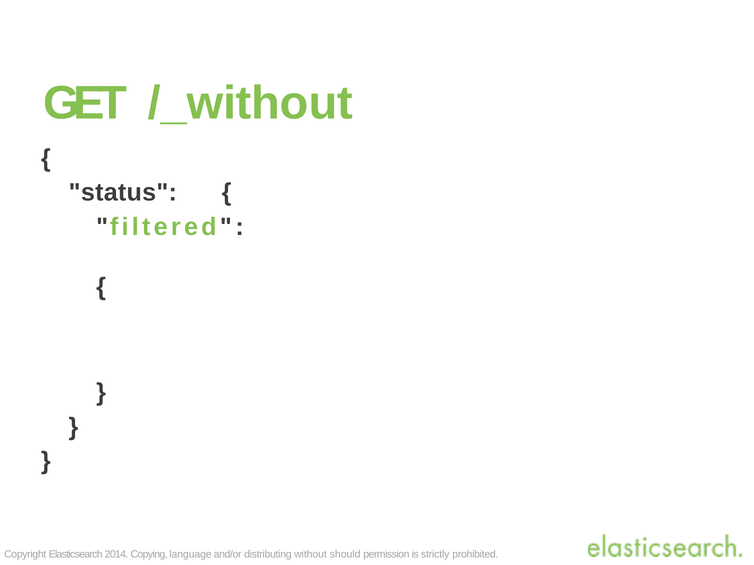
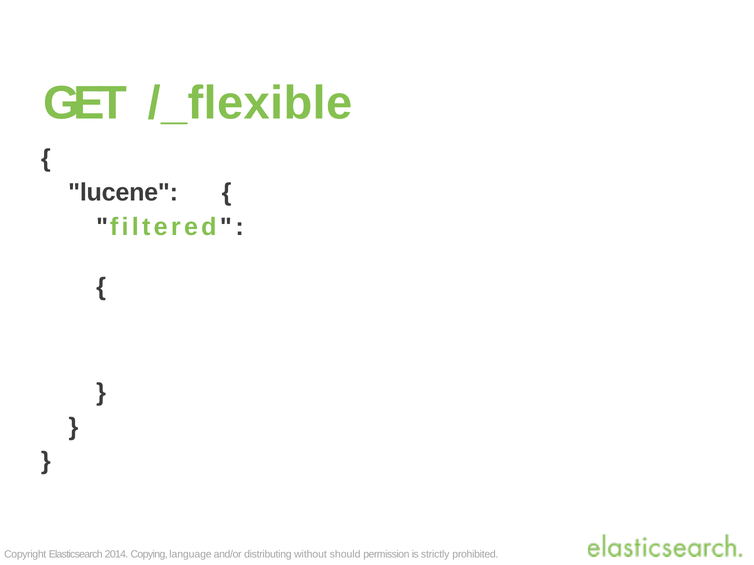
/_without: /_without -> /_flexible (250, 103)
status: status -> lucene (123, 193)
